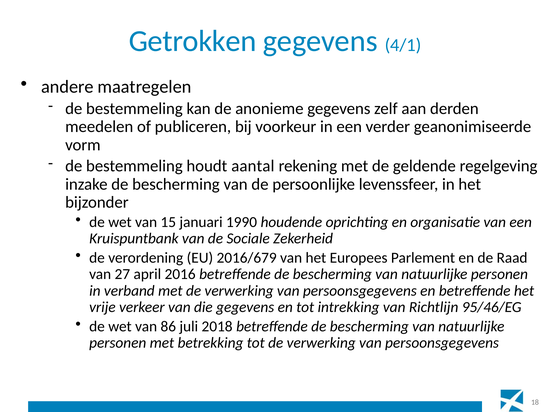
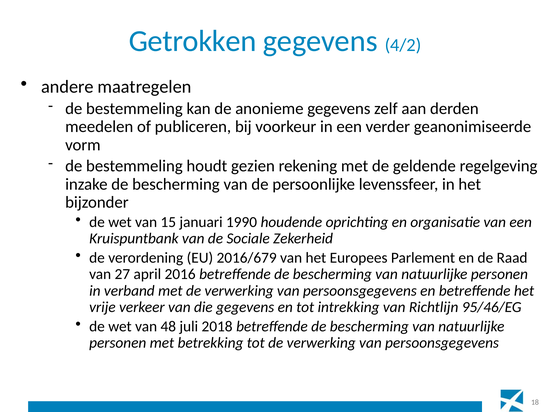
4/1: 4/1 -> 4/2 (403, 45)
aantal: aantal -> gezien (253, 166)
86: 86 -> 48 (168, 326)
